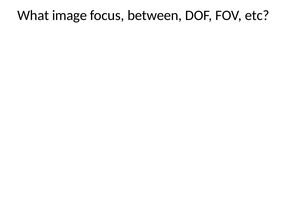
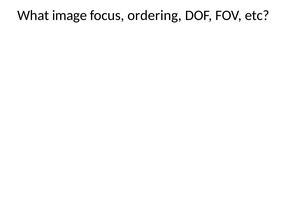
between: between -> ordering (155, 15)
